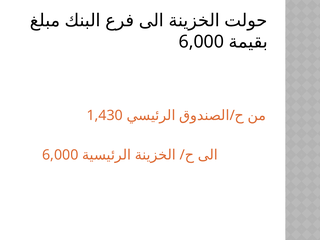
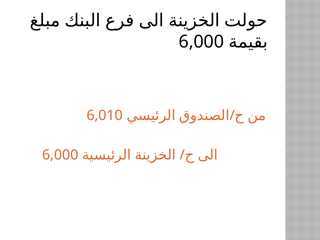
1,430: 1,430 -> 6,010 (105, 115)
